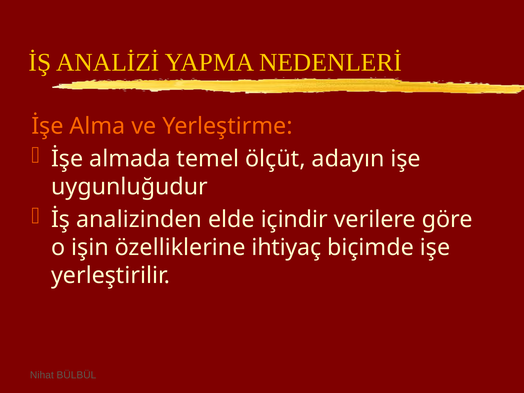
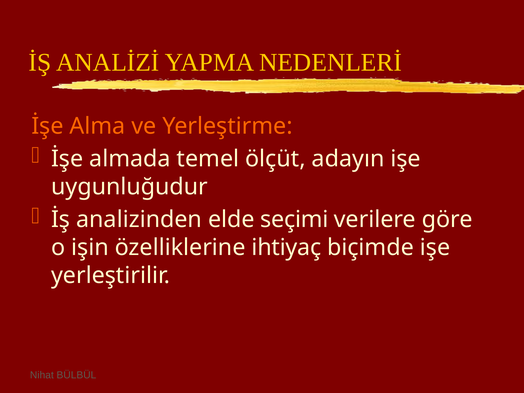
içindir: içindir -> seçimi (294, 219)
